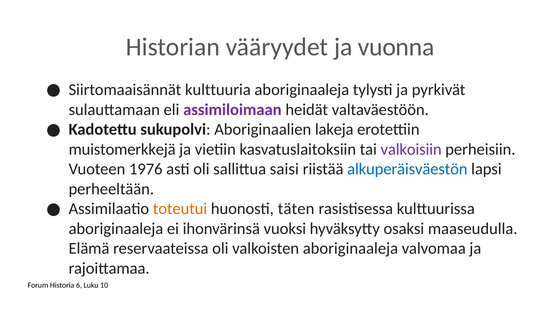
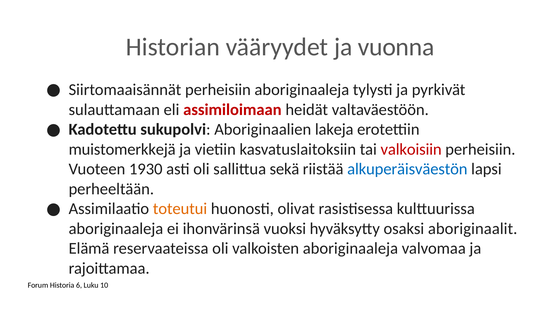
Siirtomaaisännät kulttuuria: kulttuuria -> perheisiin (218, 90)
assimiloimaan colour: purple -> red (232, 110)
valkoisiin colour: purple -> red (411, 149)
1976: 1976 -> 1930 (146, 169)
saisi: saisi -> sekä (284, 169)
täten: täten -> olivat (296, 209)
maaseudulla: maaseudulla -> aboriginaalit (473, 229)
